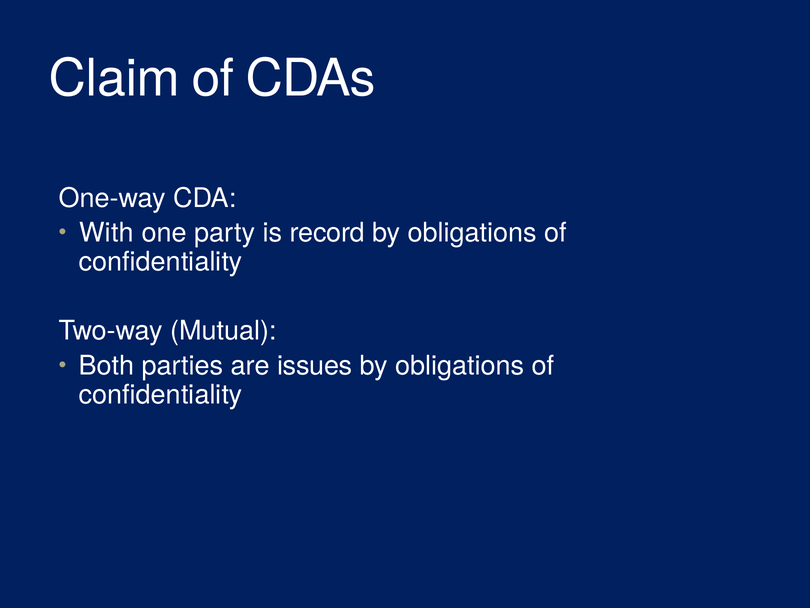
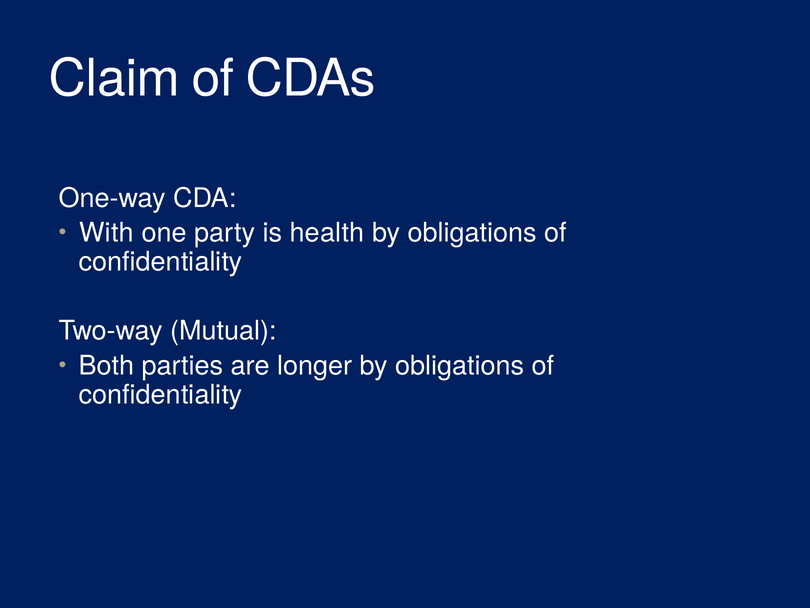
record: record -> health (327, 233)
issues: issues -> longer (315, 365)
